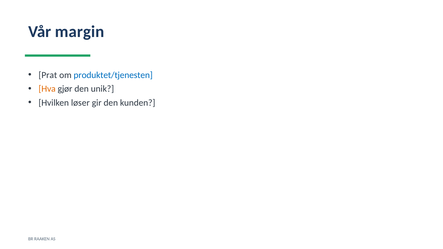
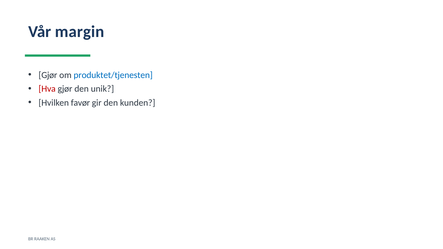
Prat: Prat -> Gjør (48, 75)
Hva colour: orange -> red (47, 89)
løser: løser -> favør (80, 103)
